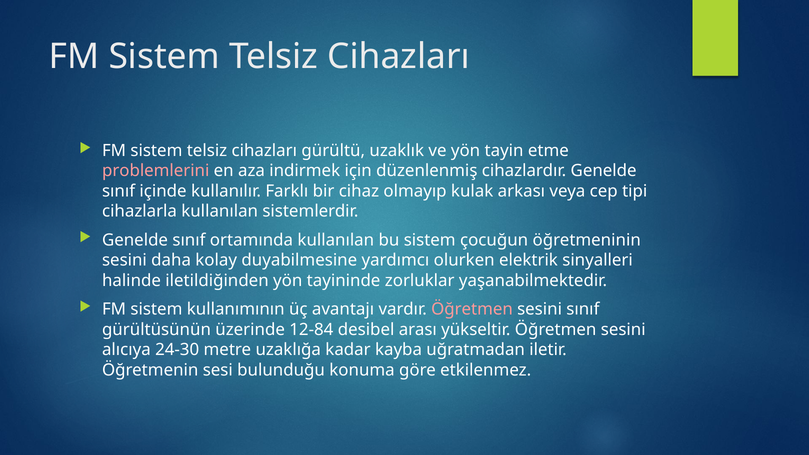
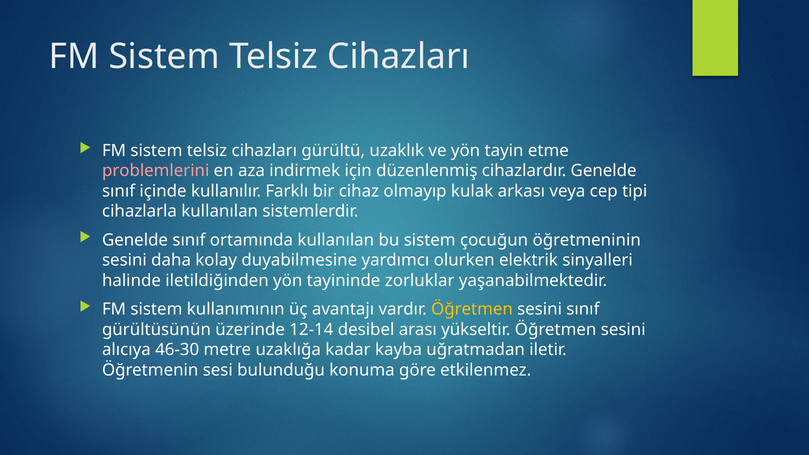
Öğretmen colour: pink -> yellow (472, 309)
12-84: 12-84 -> 12-14 (311, 330)
24-30: 24-30 -> 46-30 (177, 350)
